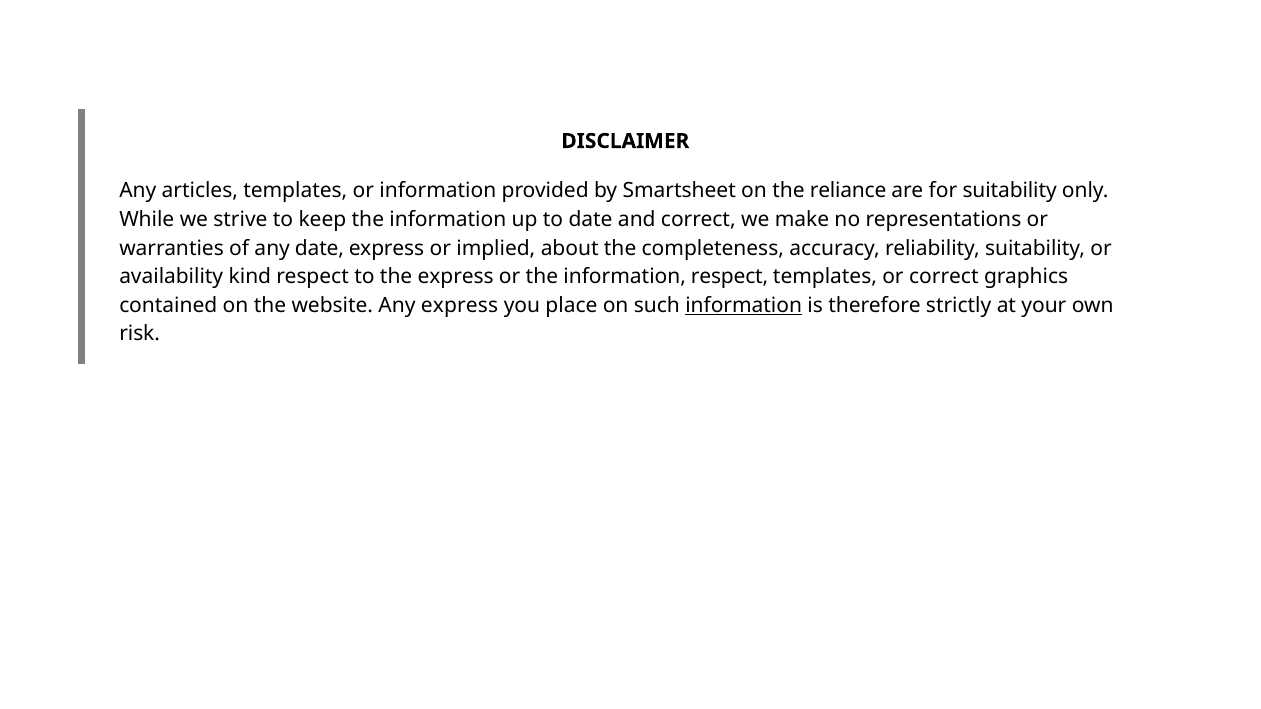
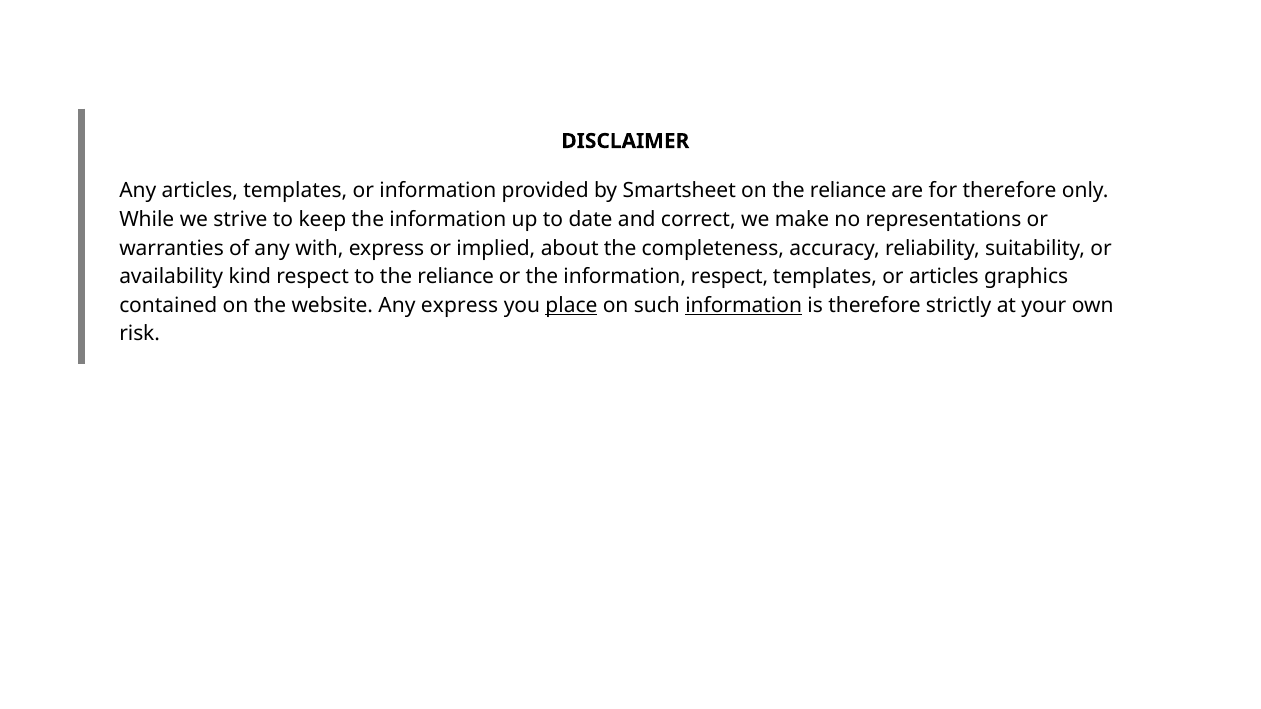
for suitability: suitability -> therefore (1010, 191)
any date: date -> with (319, 248)
to the express: express -> reliance (456, 277)
or correct: correct -> articles (944, 277)
place underline: none -> present (571, 305)
